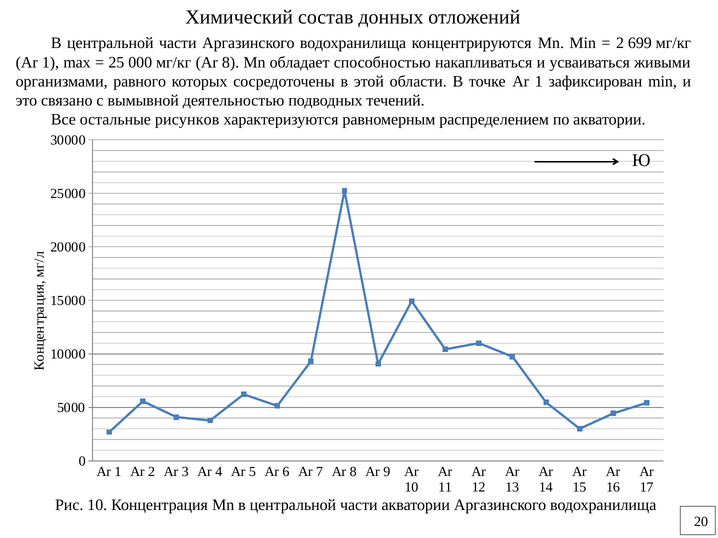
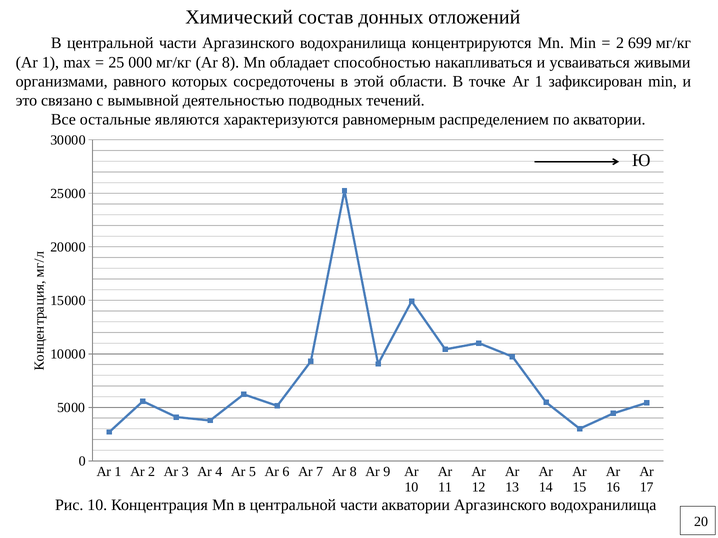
рисунков: рисунков -> являются (187, 120)
